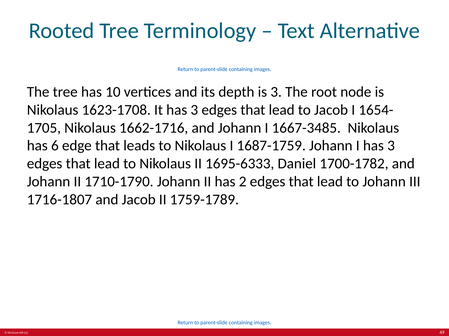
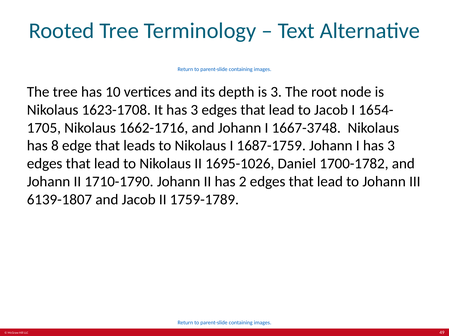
1667-3485: 1667-3485 -> 1667-3748 (306, 128)
6: 6 -> 8 (55, 146)
1695-6333: 1695-6333 -> 1695-1026 (240, 164)
1716-1807: 1716-1807 -> 6139-1807 (59, 200)
